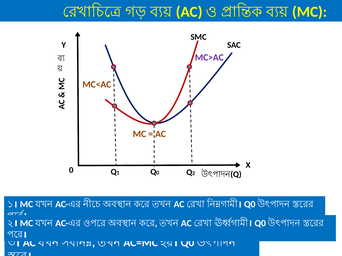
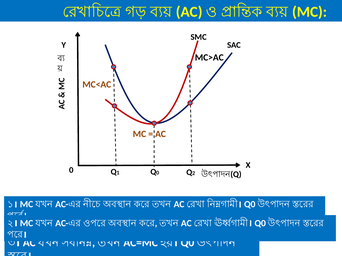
MC>AC colour: purple -> black (209, 58)
